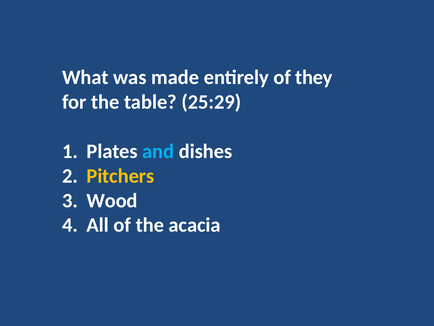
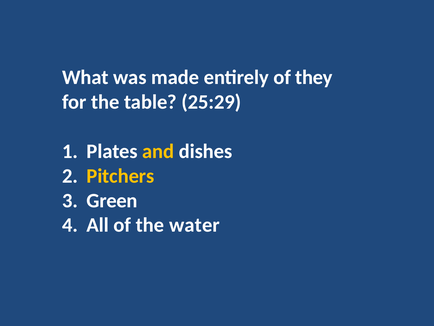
and colour: light blue -> yellow (158, 151)
Wood: Wood -> Green (112, 200)
acacia: acacia -> water (194, 225)
